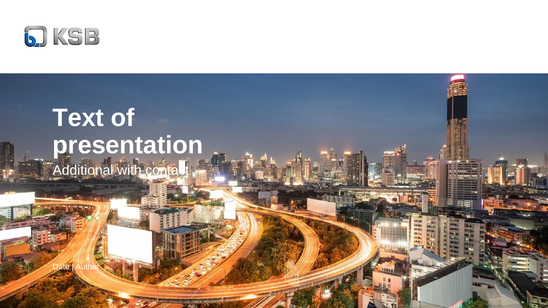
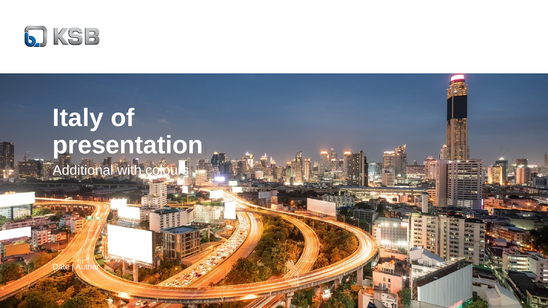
Text: Text -> Italy (78, 118)
contact: contact -> colours (167, 170)
